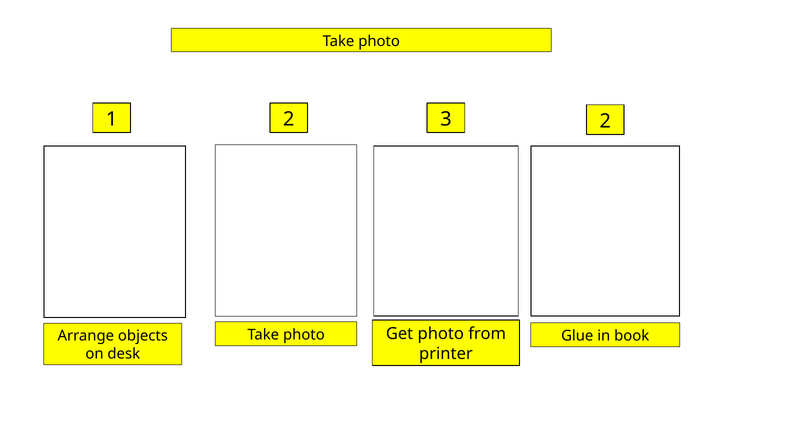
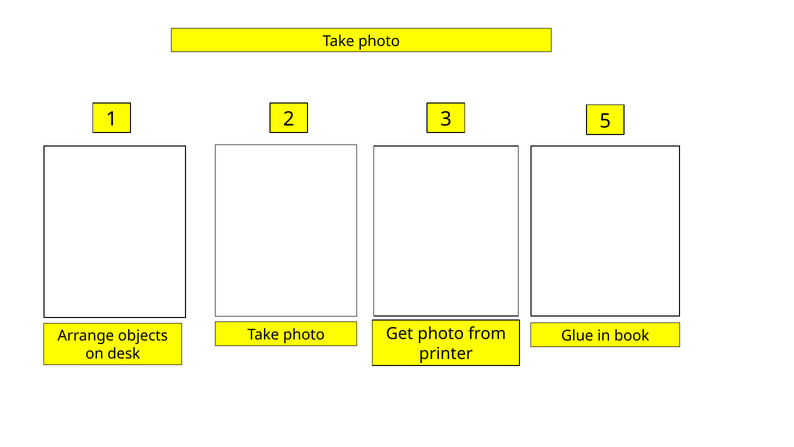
3 2: 2 -> 5 (605, 121)
